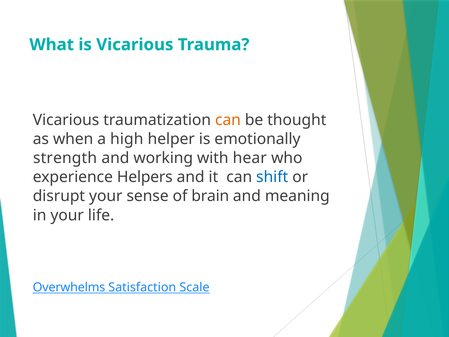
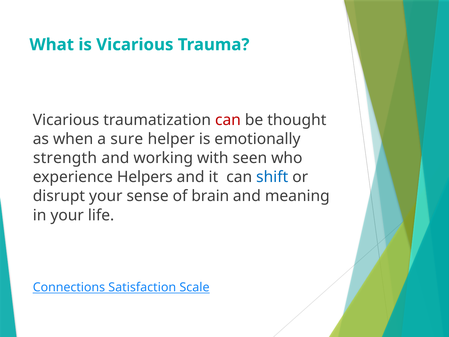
can colour: orange -> red (228, 120)
high: high -> sure (127, 139)
hear: hear -> seen (250, 158)
Overwhelms: Overwhelms -> Connections (69, 287)
